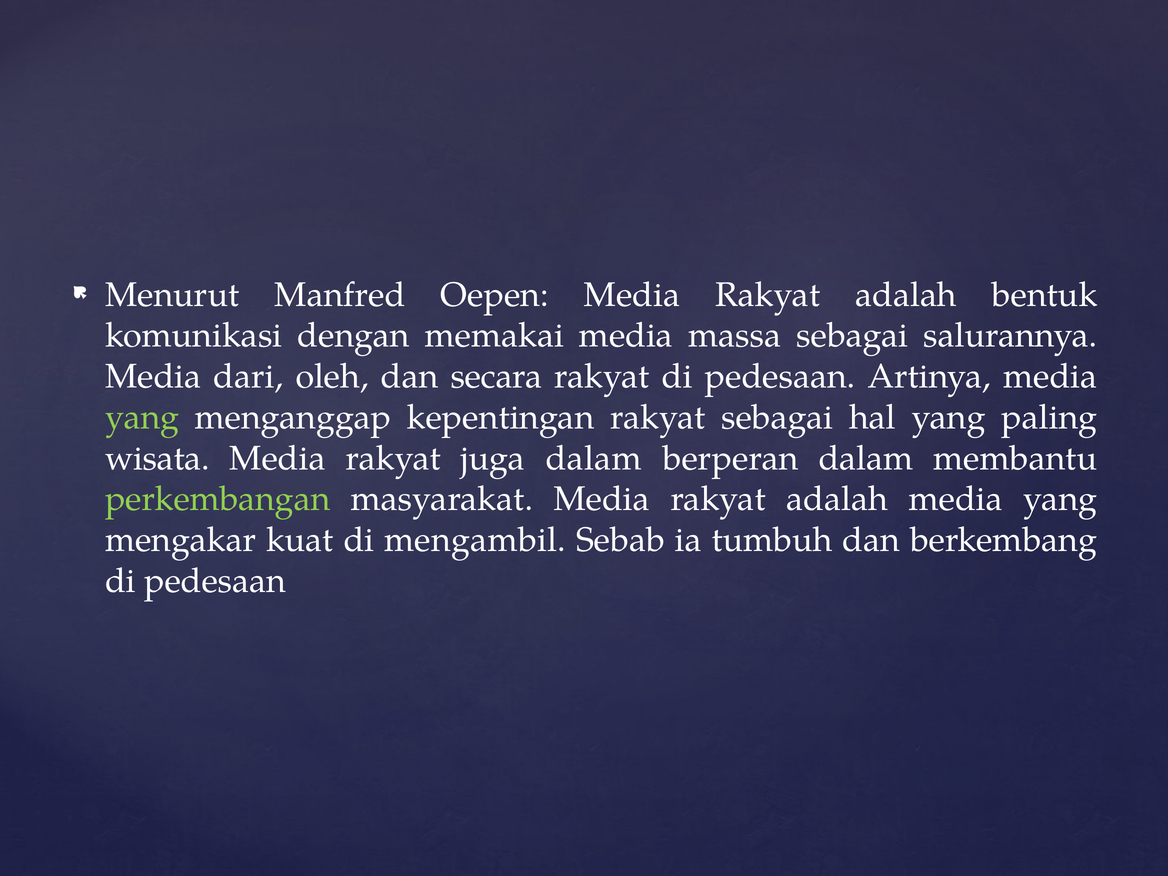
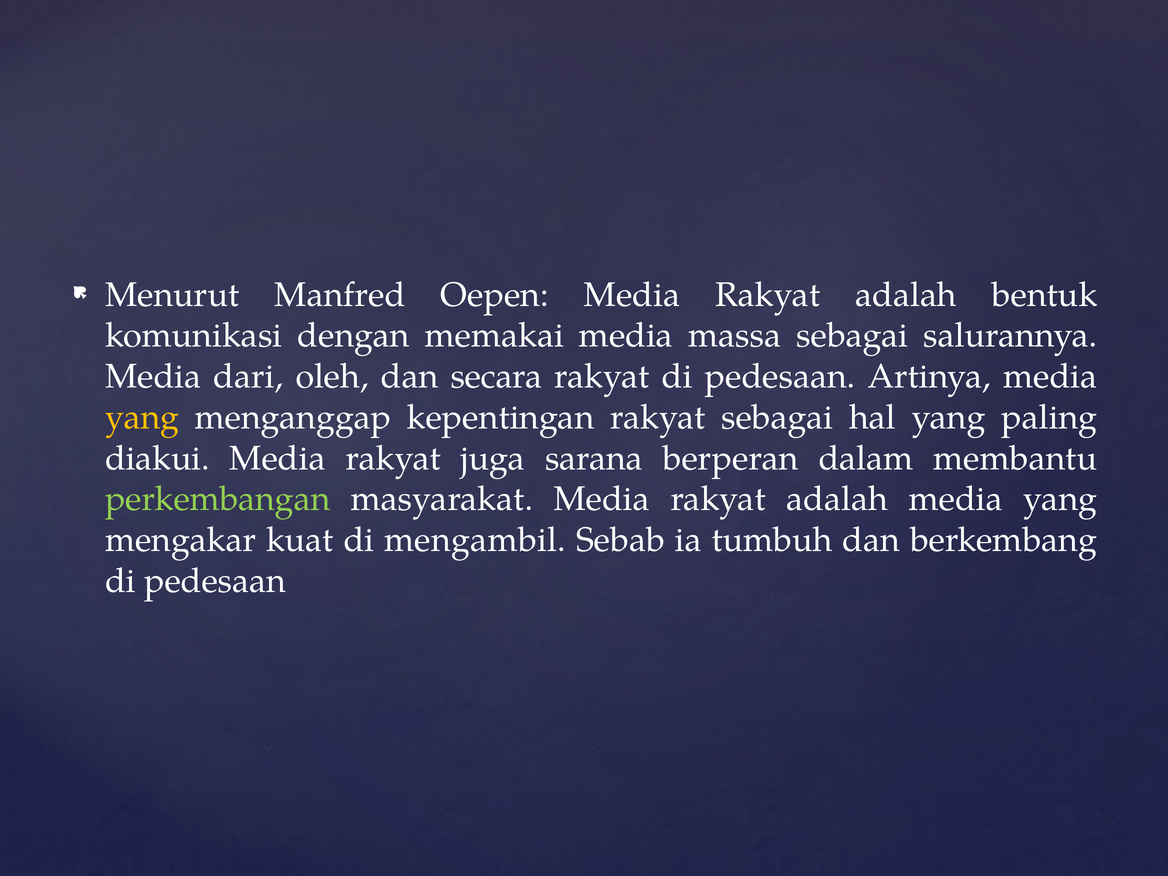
yang colour: light green -> yellow (142, 417)
wisata: wisata -> diakui (157, 458)
juga dalam: dalam -> sarana (594, 458)
